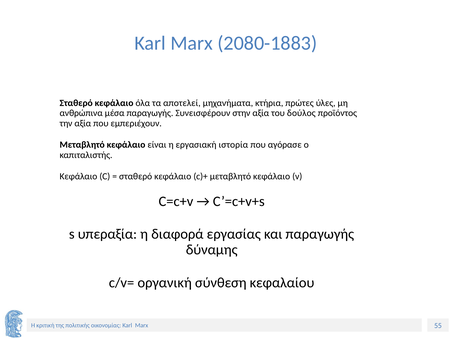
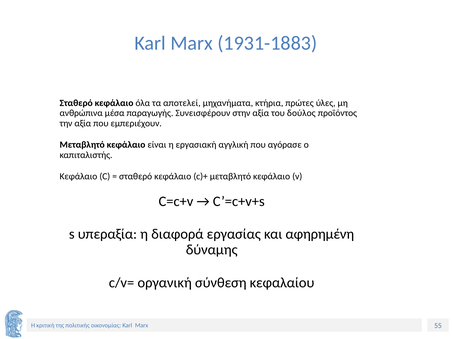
2080-1883: 2080-1883 -> 1931-1883 (267, 43)
ιστορία: ιστορία -> αγγλική (233, 145)
και παραγωγής: παραγωγής -> αφηρημένη (320, 234)
